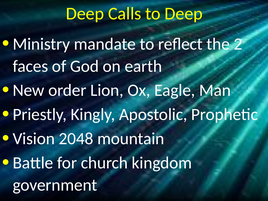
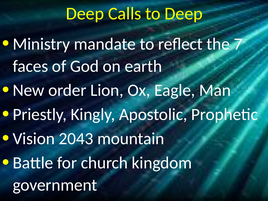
2: 2 -> 7 (238, 44)
2048: 2048 -> 2043 (76, 139)
